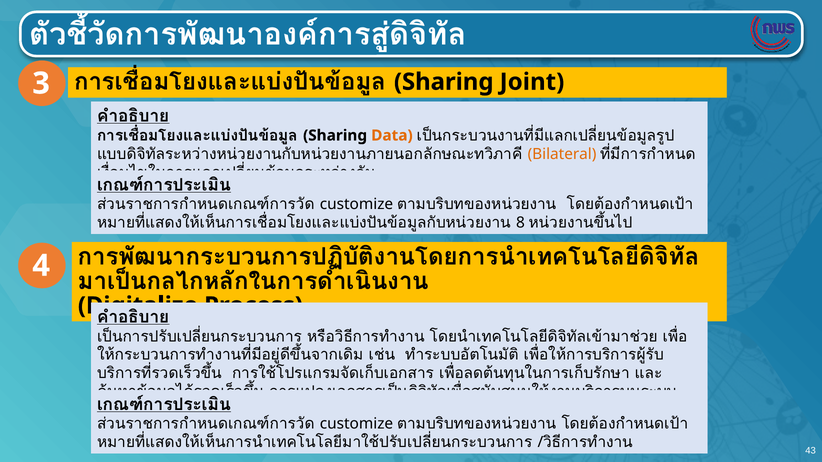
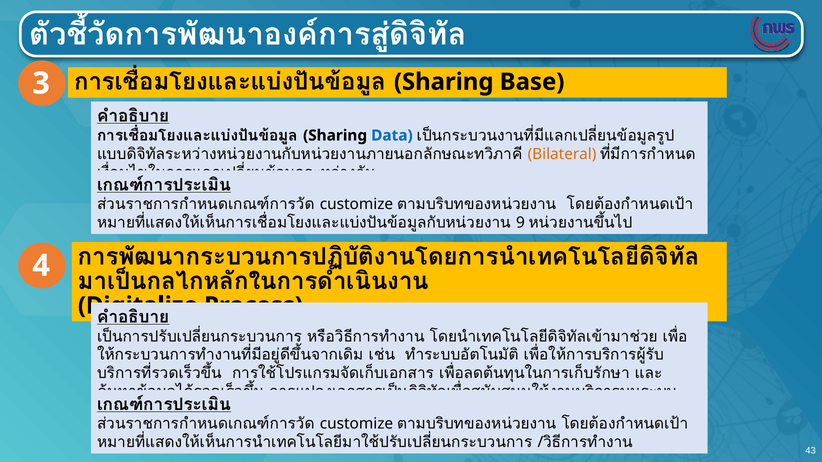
Joint: Joint -> Base (532, 82)
Data colour: orange -> blue (392, 136)
8: 8 -> 9 (520, 223)
